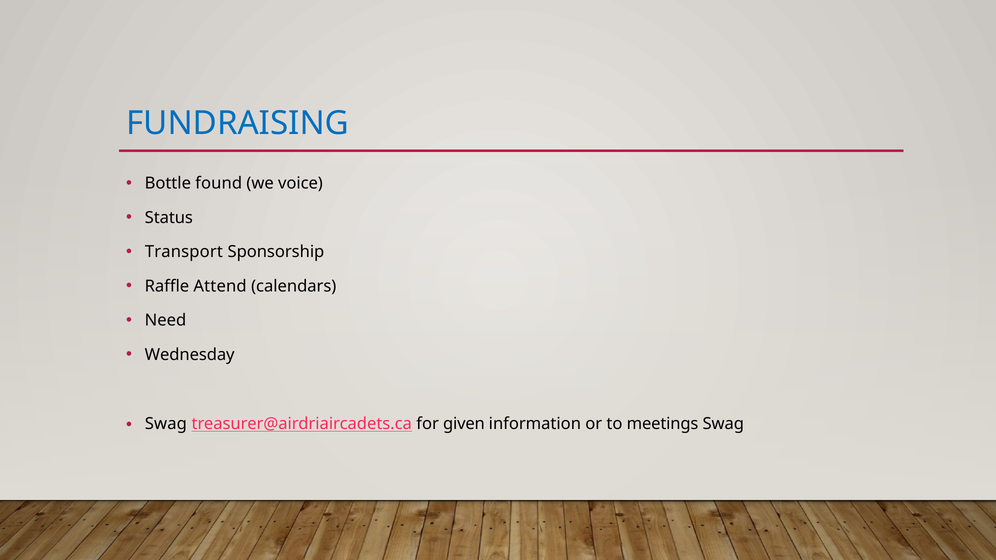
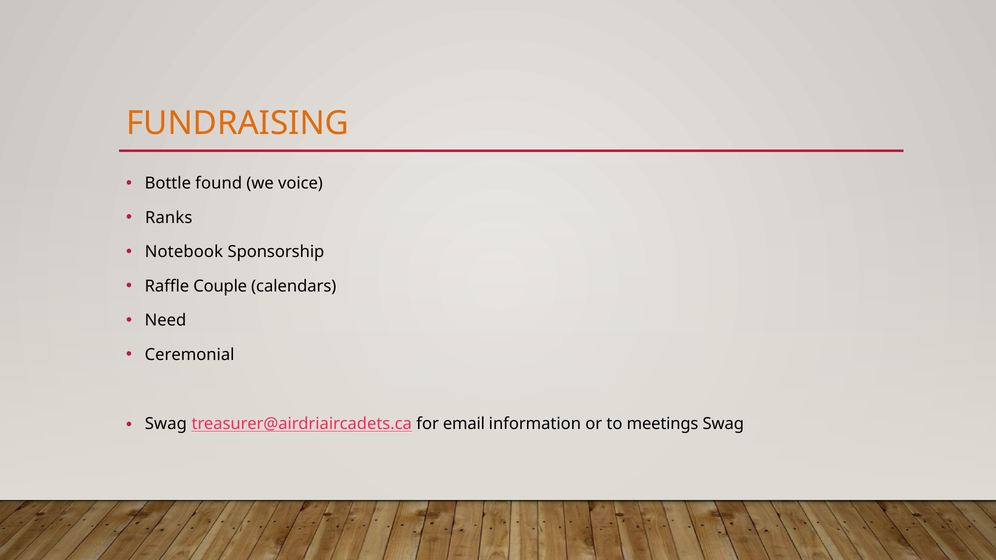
FUNDRAISING colour: blue -> orange (238, 123)
Status: Status -> Ranks (169, 218)
Transport: Transport -> Notebook (184, 252)
Attend: Attend -> Couple (220, 286)
Wednesday: Wednesday -> Ceremonial (190, 355)
given: given -> email (464, 424)
